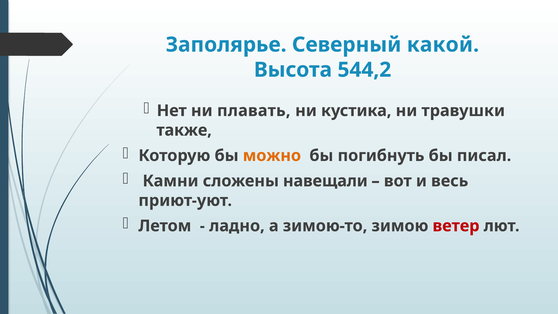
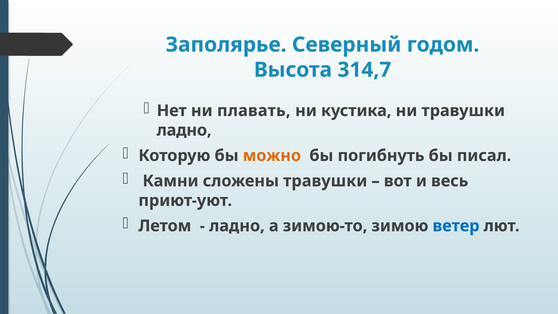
какой: какой -> годом (443, 45)
544,2: 544,2 -> 314,7 (364, 70)
также: также -> ладно (184, 130)
сложены навещали: навещали -> травушки (325, 181)
ветер colour: red -> blue (456, 226)
